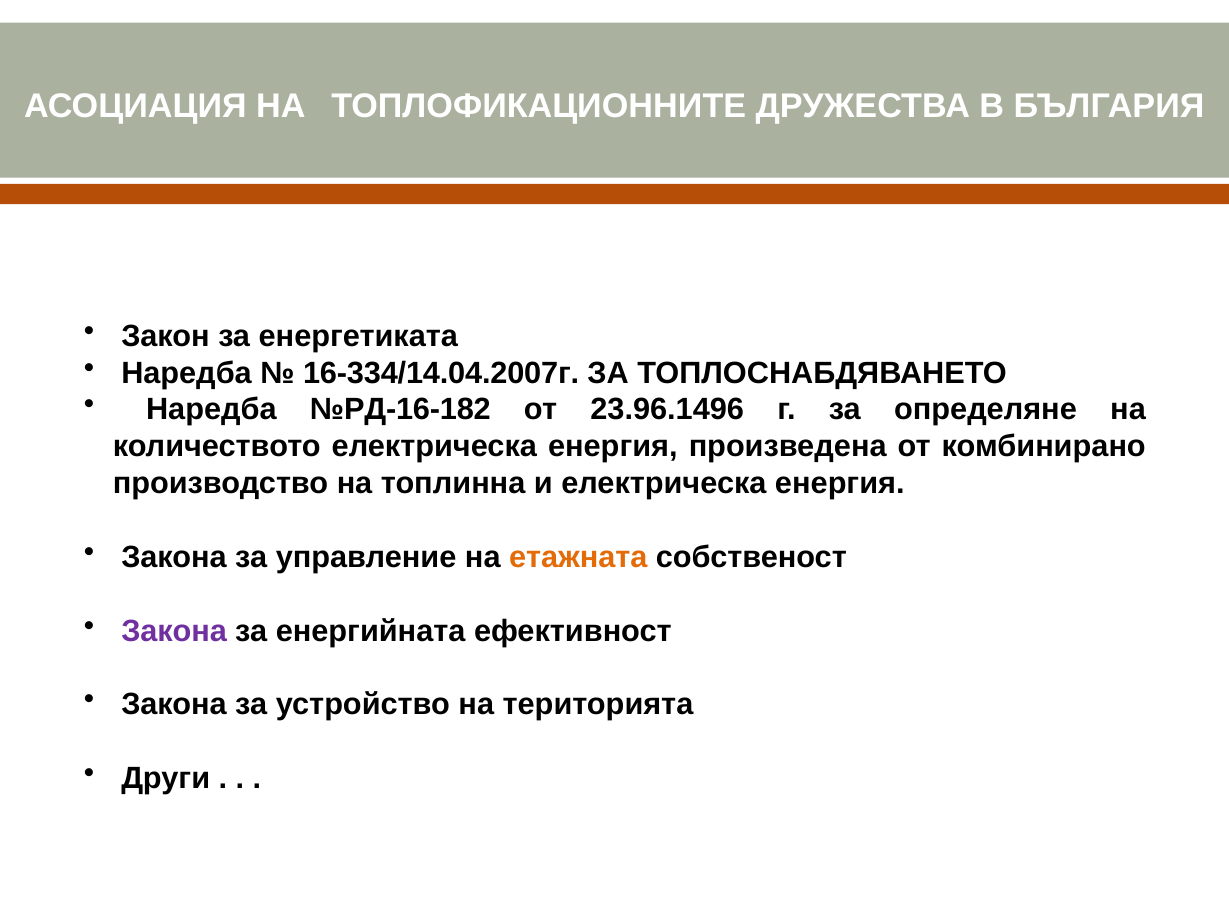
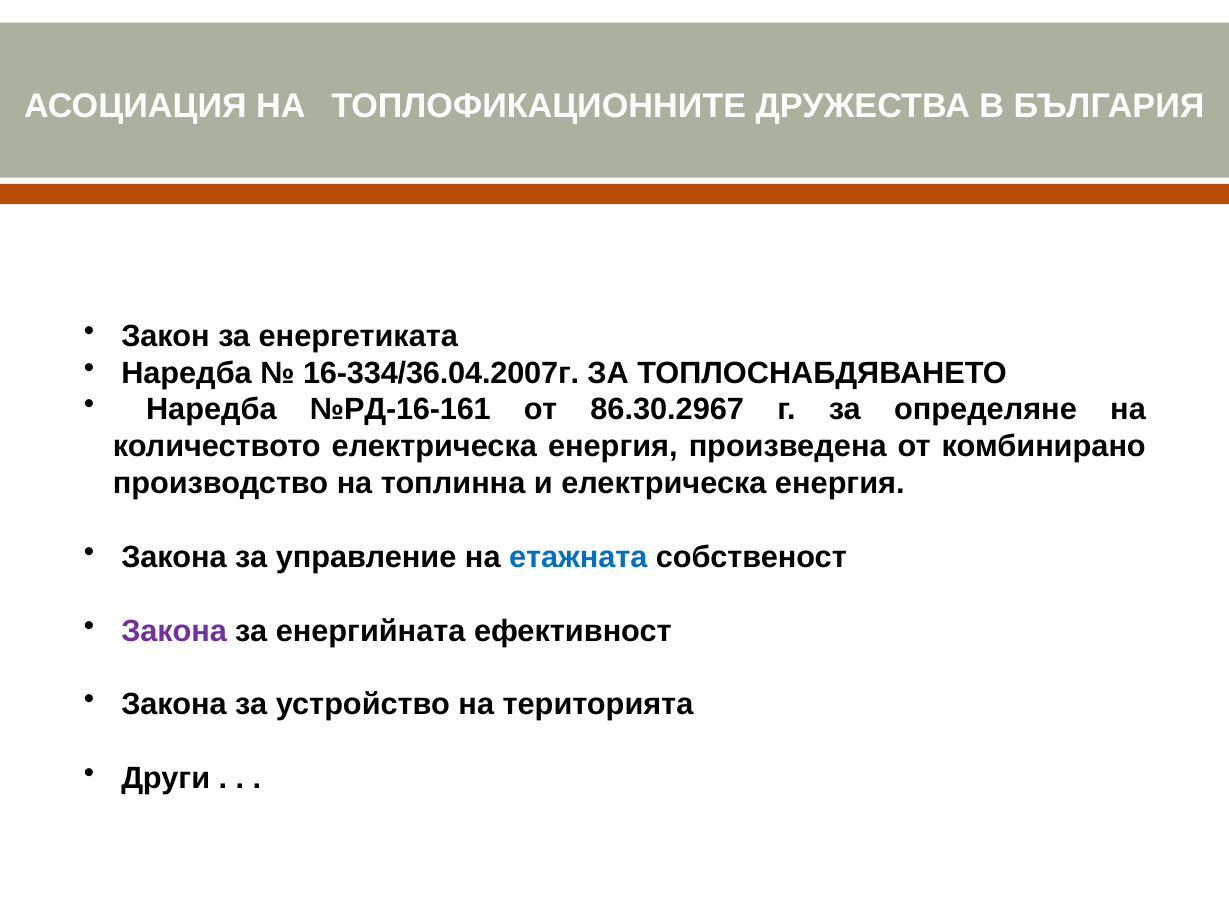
16-334/14.04.2007г: 16-334/14.04.2007г -> 16-334/36.04.2007г (441, 373)
№РД-16-182: №РД-16-182 -> №РД-16-161 (400, 410)
23.96.1496: 23.96.1496 -> 86.30.2967 (667, 410)
етажната colour: orange -> blue (578, 557)
